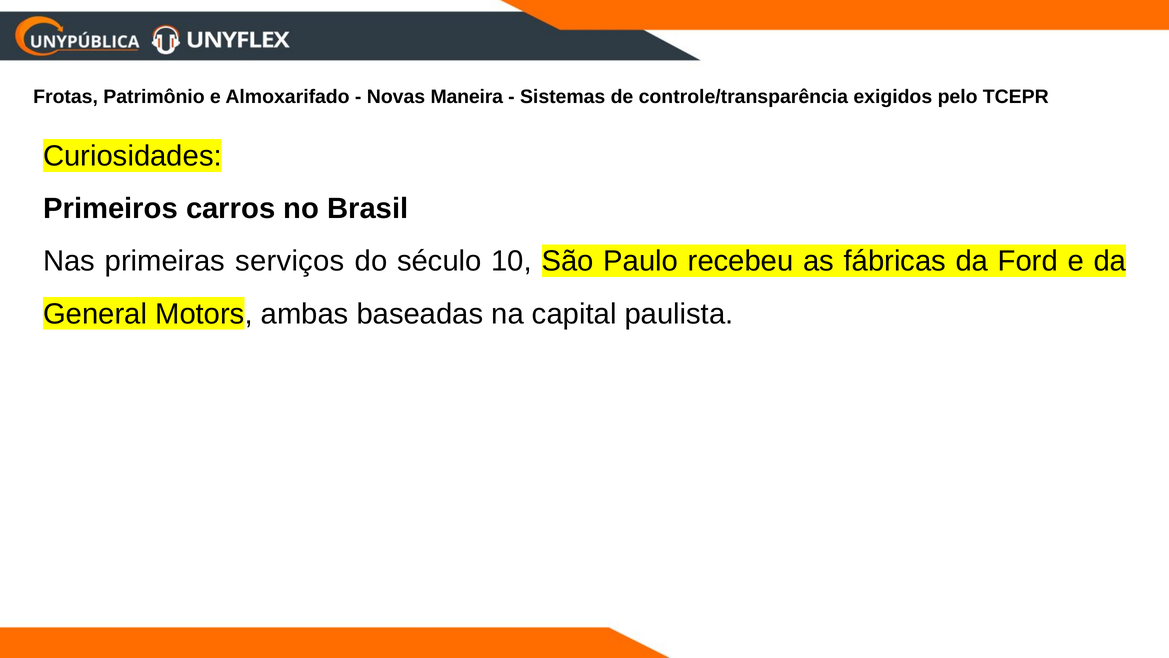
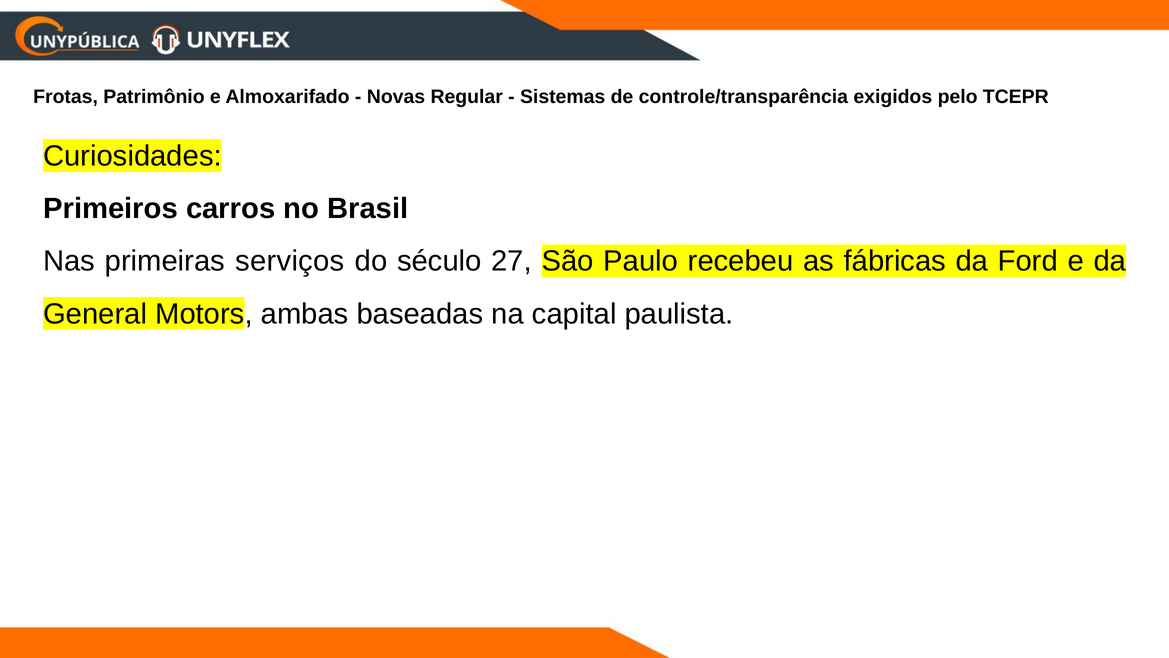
Maneira: Maneira -> Regular (467, 97)
10: 10 -> 27 (512, 261)
